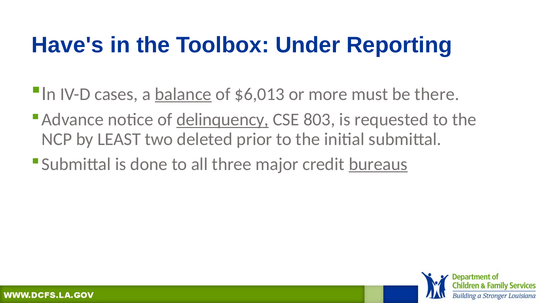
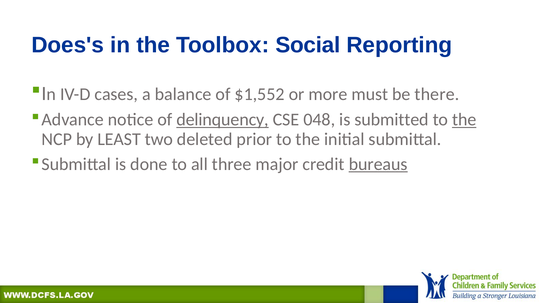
Have's: Have's -> Does's (68, 45)
Under: Under -> Social (308, 45)
balance underline: present -> none (183, 94)
$6,013: $6,013 -> $1,552 (260, 94)
803: 803 -> 048 (319, 120)
requested: requested -> submitted (392, 120)
the underline: none -> present (464, 120)
